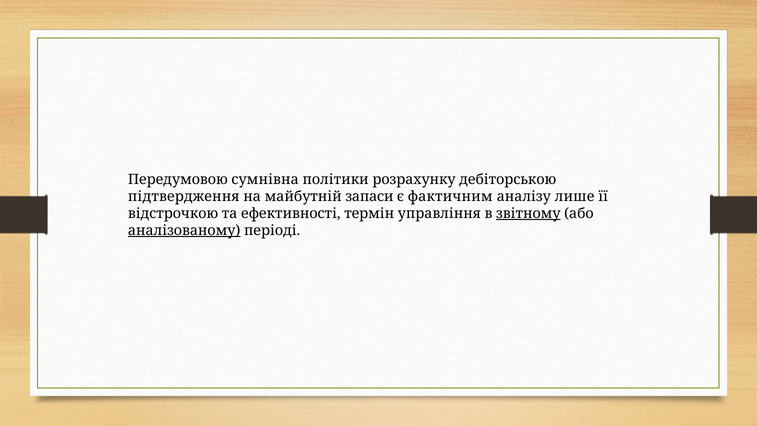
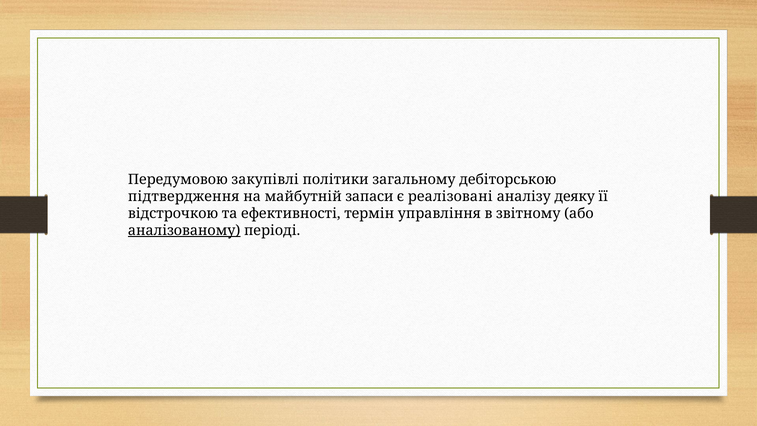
сумнівна: сумнівна -> закупівлі (265, 179)
розрахунку: розрахунку -> загальному (414, 179)
фактичним: фактичним -> реалізовані (450, 196)
лише: лише -> деяку (575, 196)
звітному underline: present -> none (528, 213)
